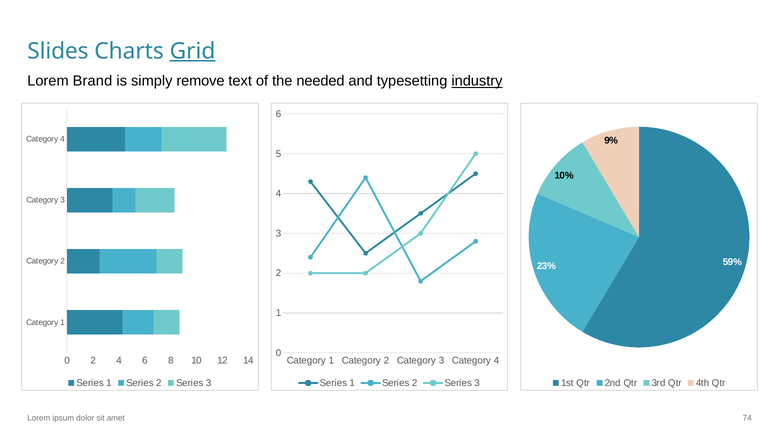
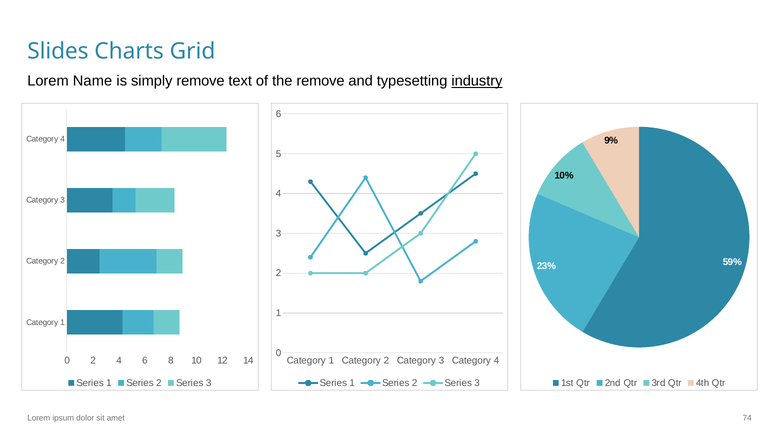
Grid underline: present -> none (193, 51)
Brand: Brand -> Name (92, 81)
the needed: needed -> remove (321, 81)
